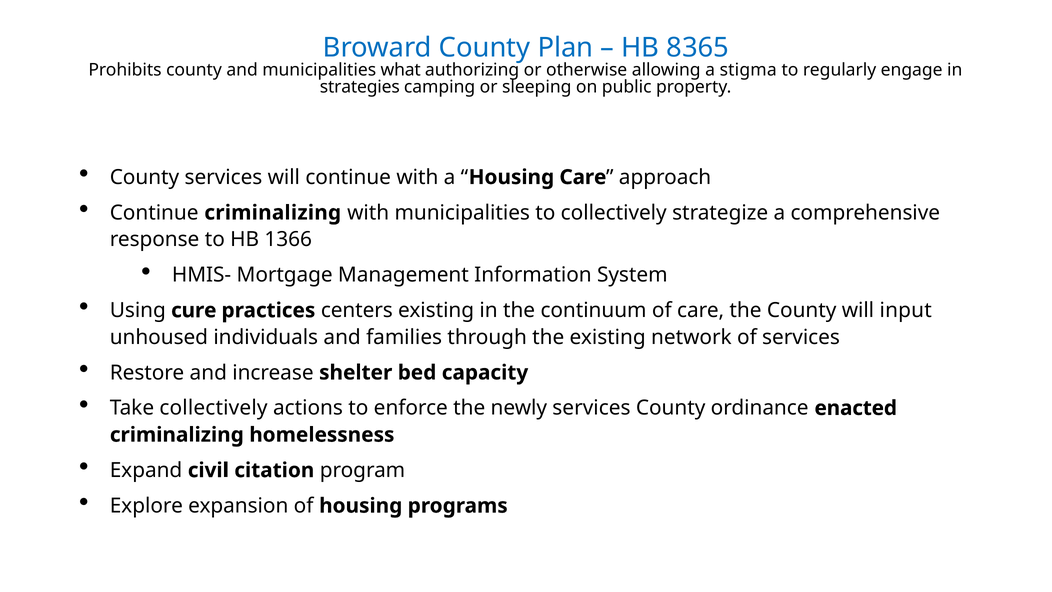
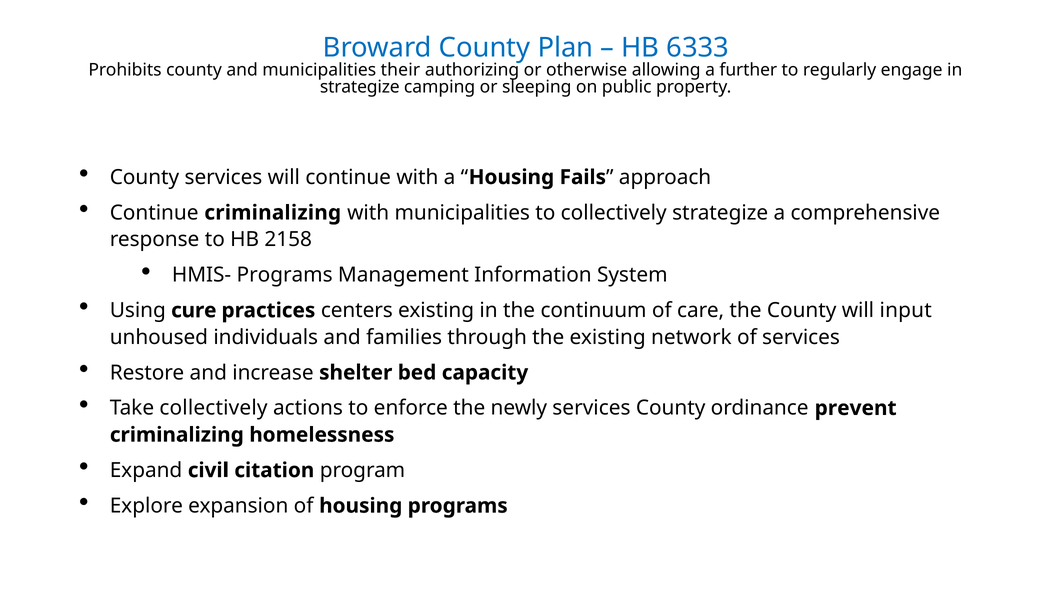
8365: 8365 -> 6333 (698, 48)
what: what -> their (400, 70)
stigma: stigma -> further (748, 70)
strategies: strategies -> strategize (360, 87)
Housing Care: Care -> Fails (583, 177)
1366: 1366 -> 2158 (288, 239)
HMIS- Mortgage: Mortgage -> Programs (285, 275)
enacted: enacted -> prevent (856, 408)
